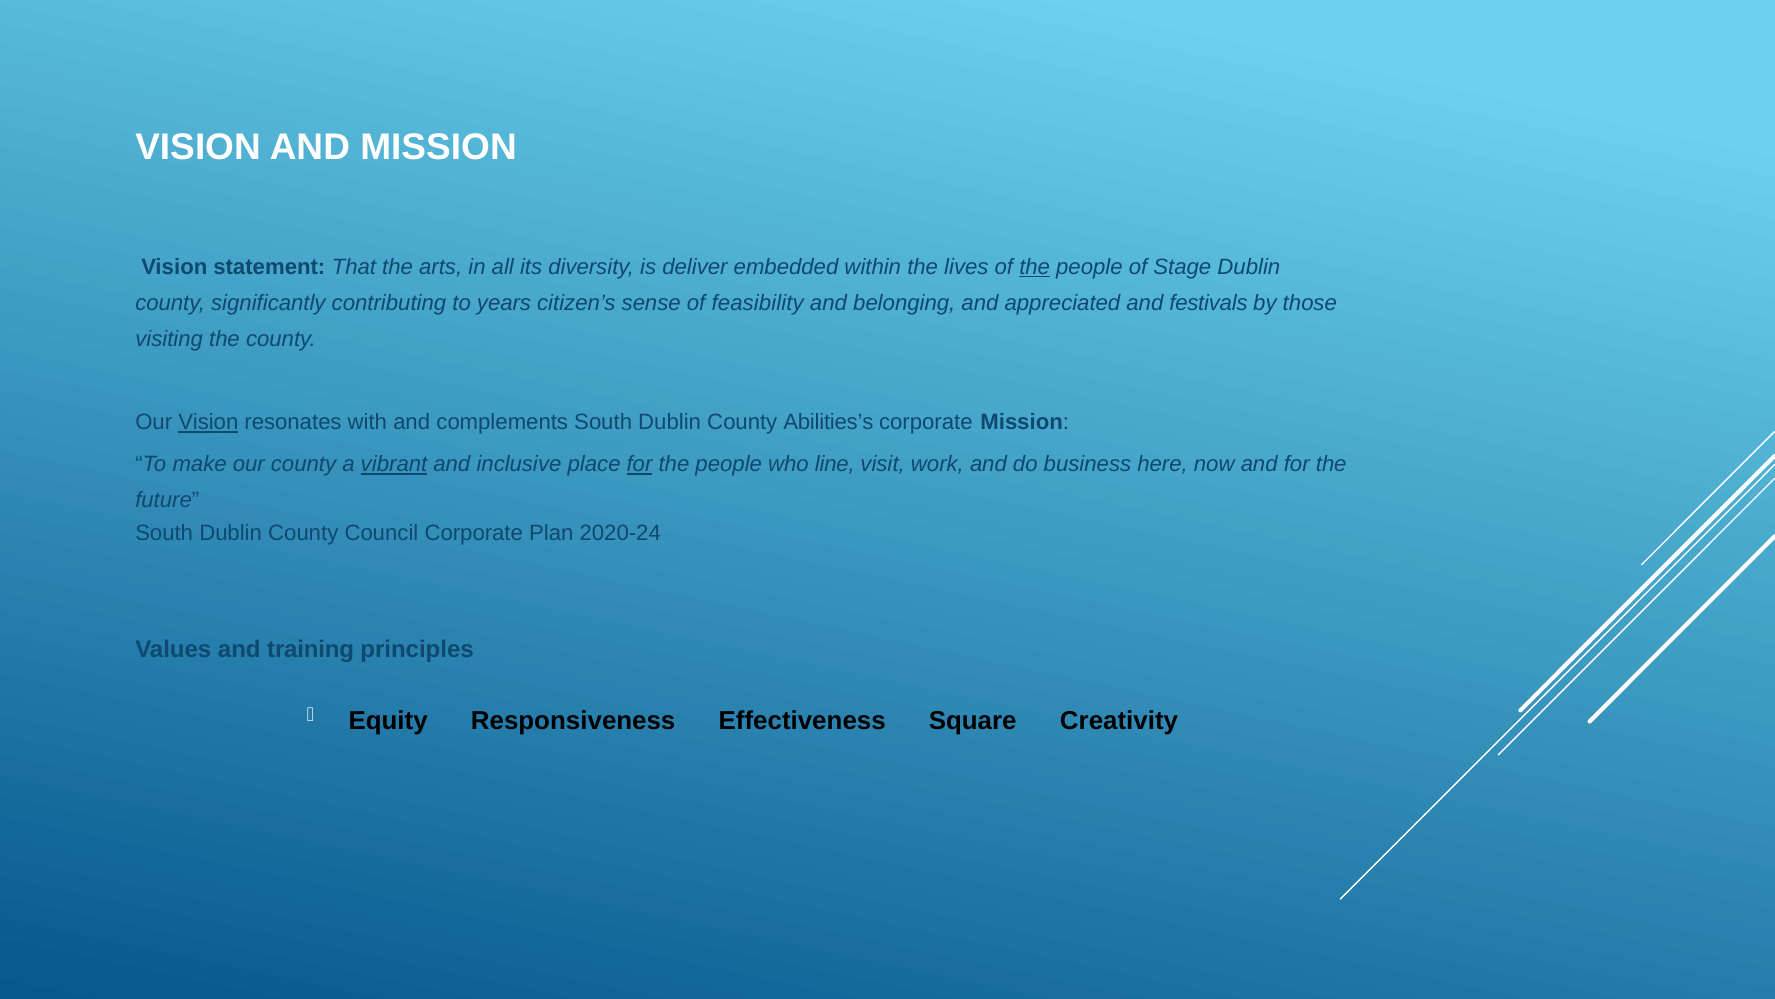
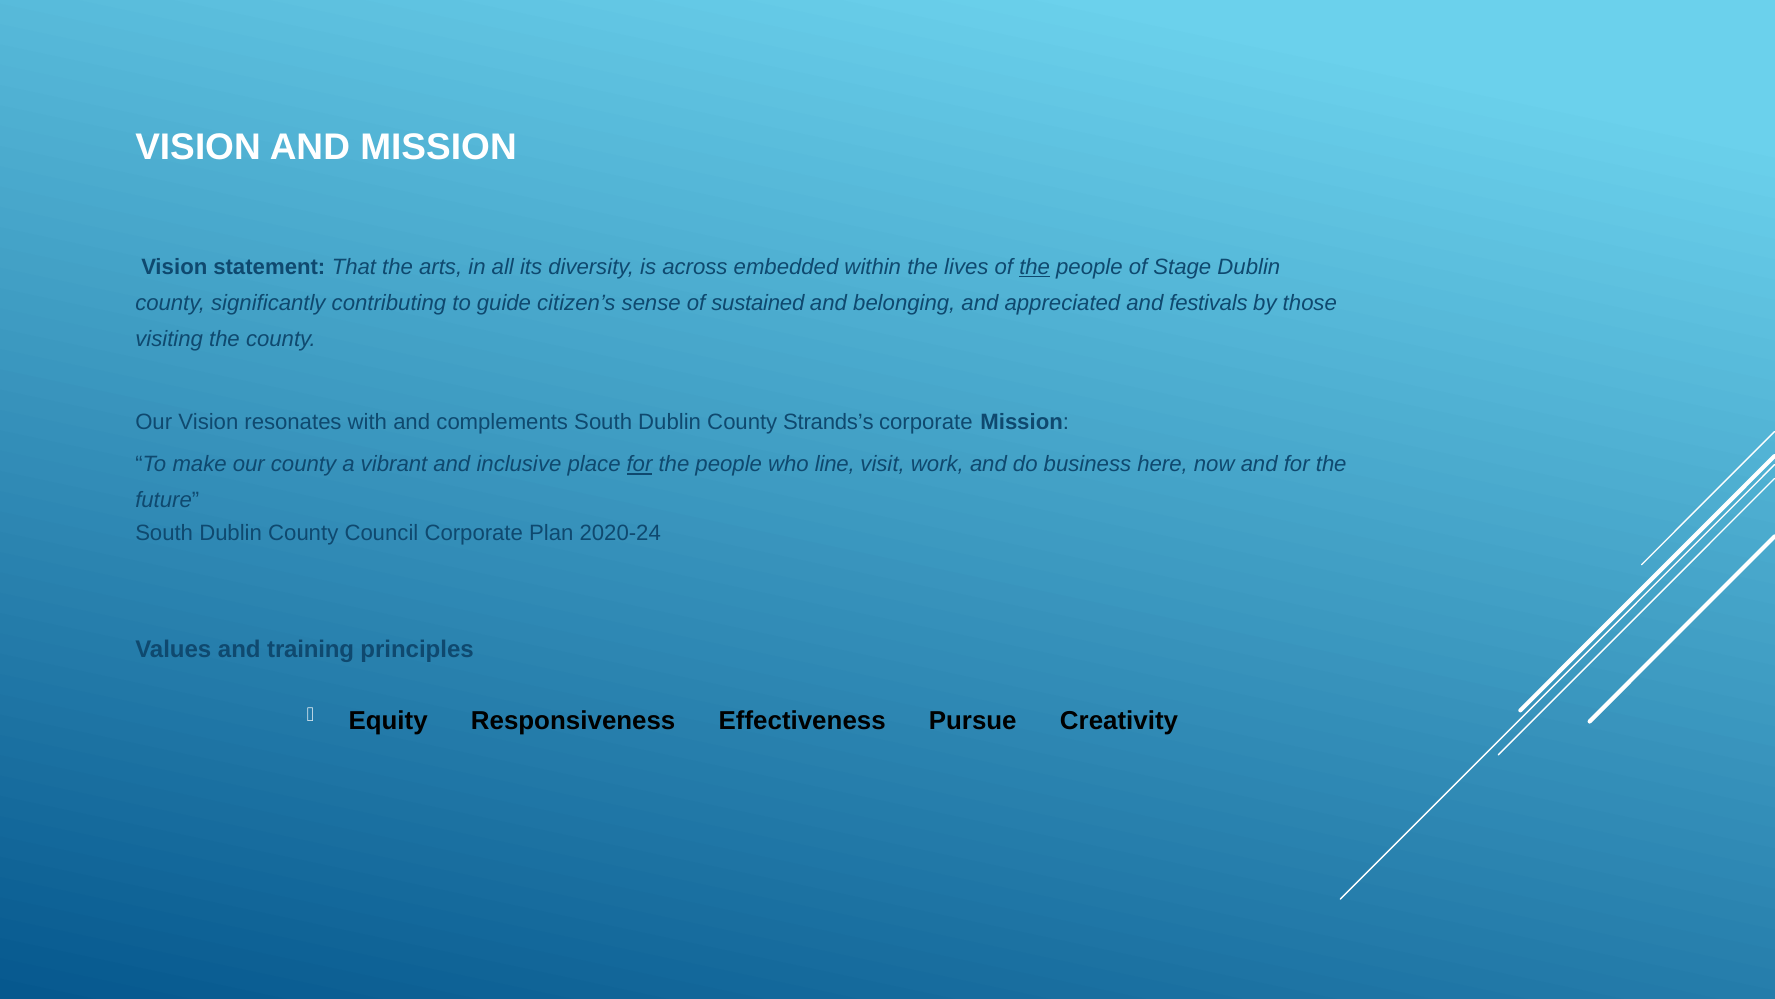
deliver: deliver -> across (695, 267)
years: years -> guide (504, 303)
feasibility: feasibility -> sustained (758, 303)
Vision underline: present -> none (208, 422)
Abilities’s: Abilities’s -> Strands’s (828, 422)
vibrant underline: present -> none (394, 464)
Square: Square -> Pursue (973, 721)
